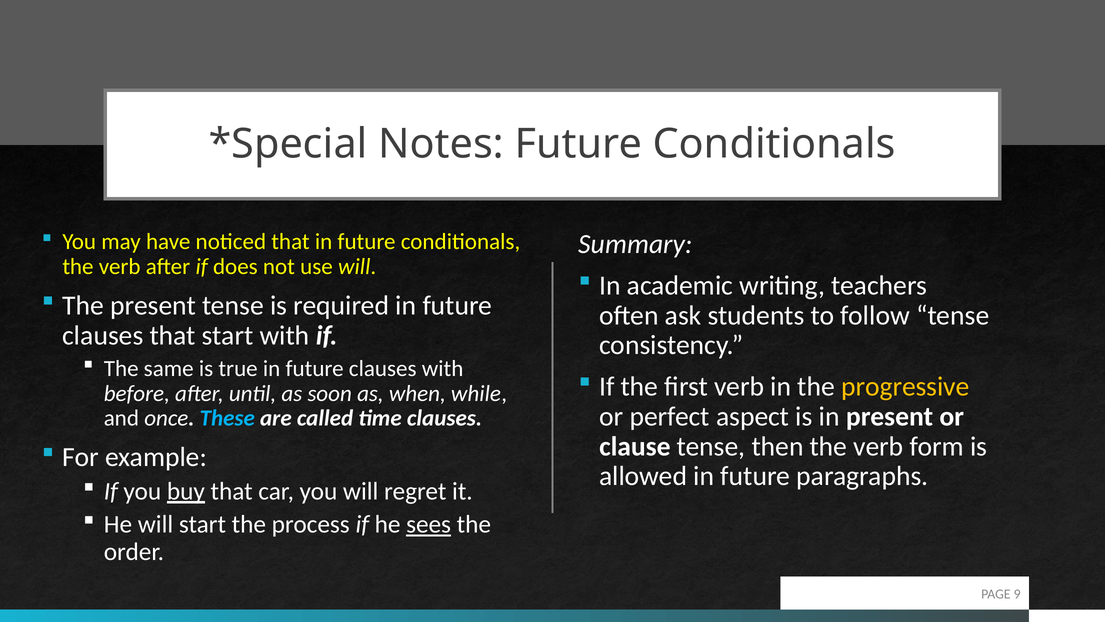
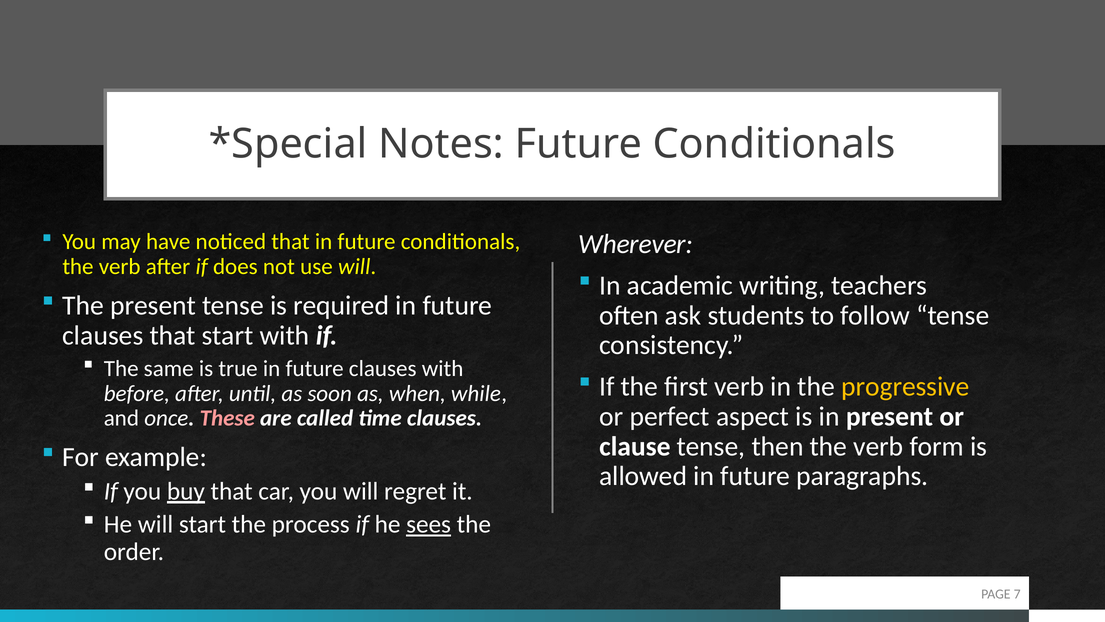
Summary: Summary -> Wherever (636, 244)
These colour: light blue -> pink (227, 418)
9: 9 -> 7 (1017, 594)
